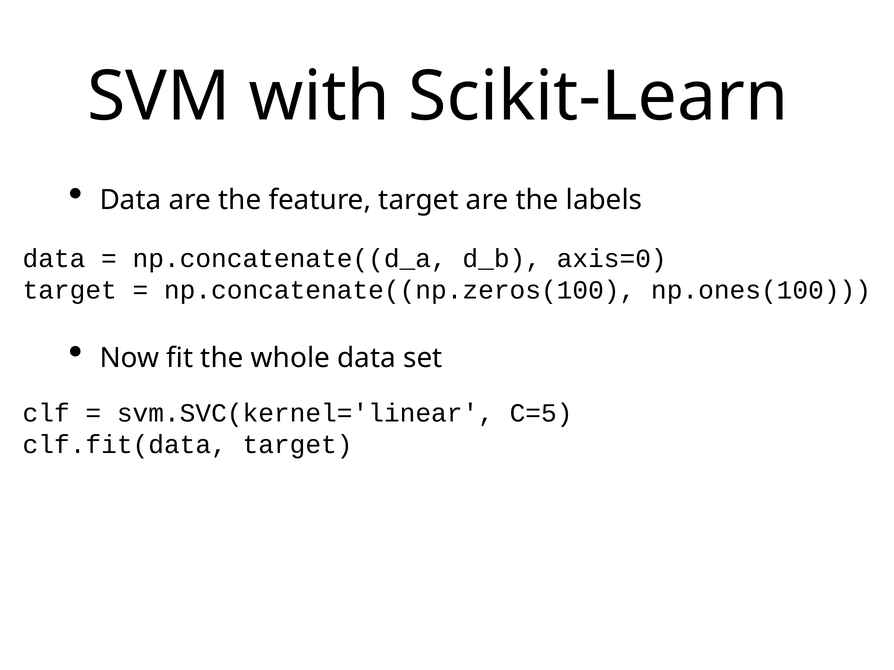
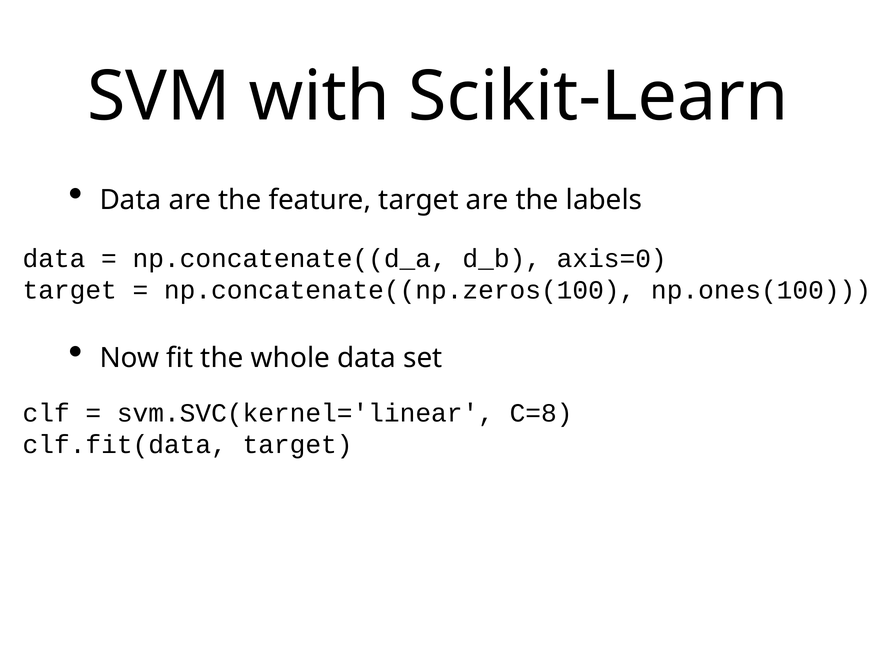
C=5: C=5 -> C=8 (541, 413)
